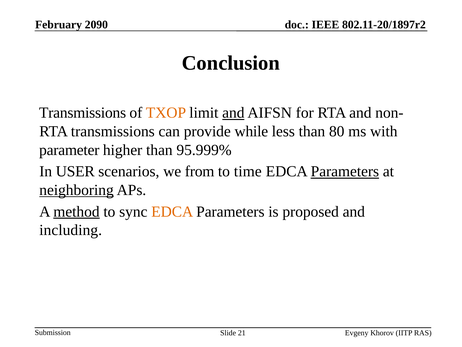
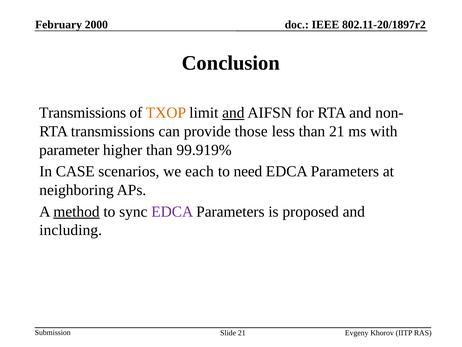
2090: 2090 -> 2000 (96, 25)
while: while -> those (251, 131)
than 80: 80 -> 21 (337, 131)
95.999%: 95.999% -> 99.919% (204, 150)
USER: USER -> CASE (75, 171)
from: from -> each (199, 171)
time: time -> need (248, 171)
Parameters underline: present -> none (345, 171)
neighboring underline: present -> none (77, 190)
EDCA colour: orange -> purple (172, 211)
